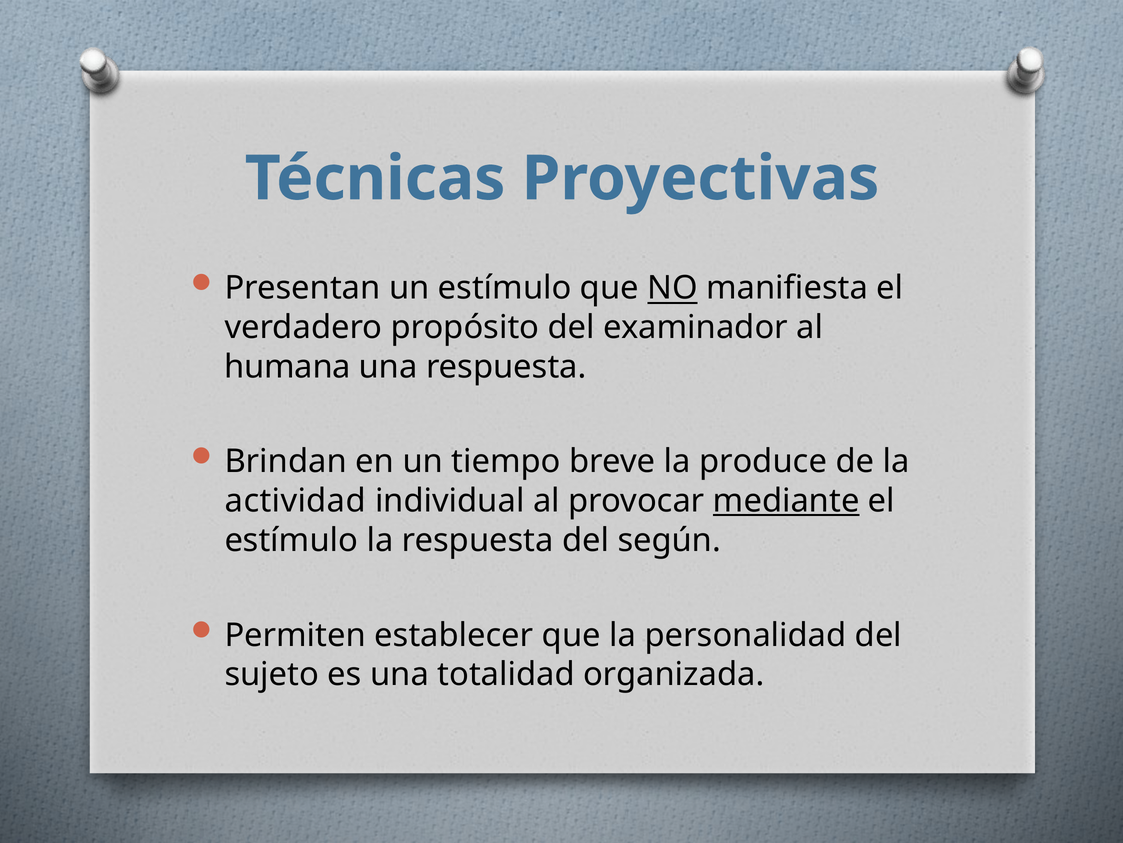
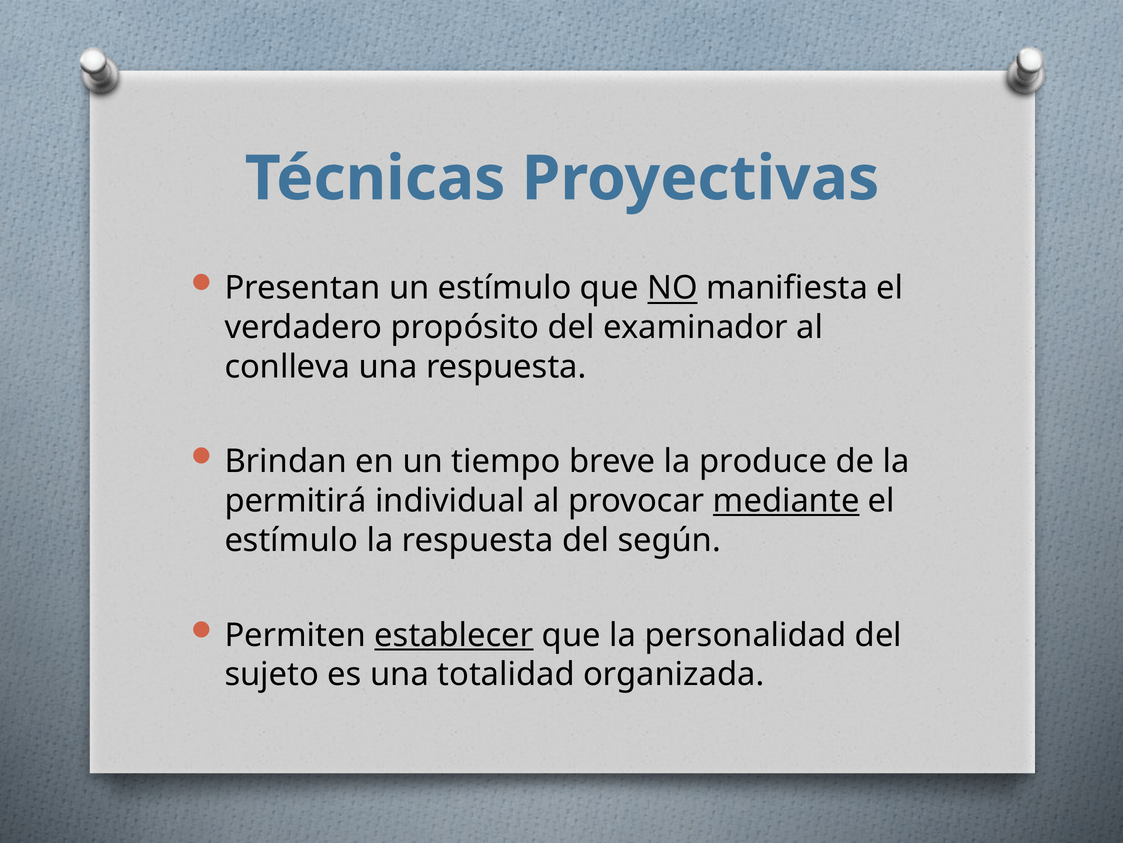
humana: humana -> conlleva (287, 366)
actividad: actividad -> permitirá (296, 501)
establecer underline: none -> present (454, 635)
